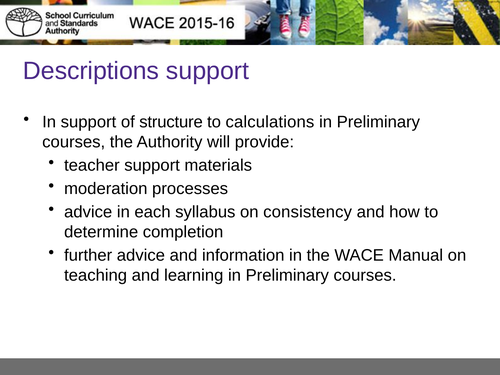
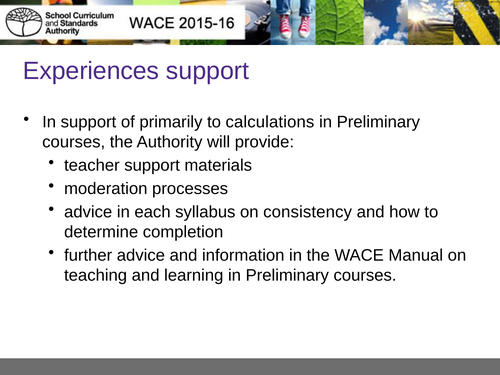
Descriptions: Descriptions -> Experiences (91, 71)
structure: structure -> primarily (171, 122)
